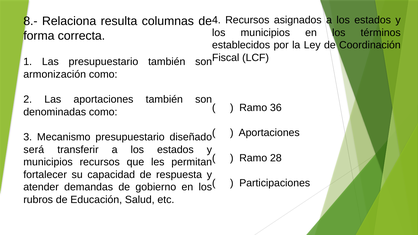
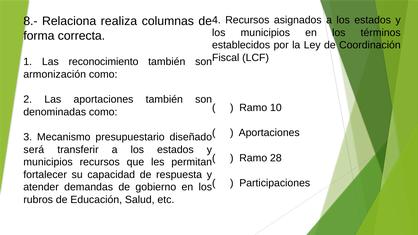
resulta: resulta -> realiza (119, 21)
Las presupuestario: presupuestario -> reconocimiento (104, 62)
36: 36 -> 10 (276, 108)
